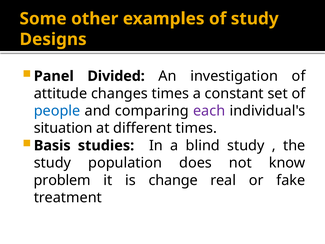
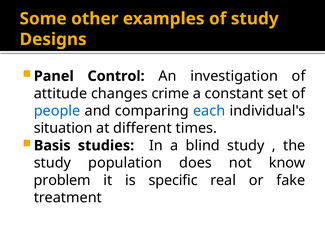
Divided: Divided -> Control (116, 76)
changes times: times -> crime (170, 93)
each colour: purple -> blue (209, 111)
change: change -> specific (173, 180)
